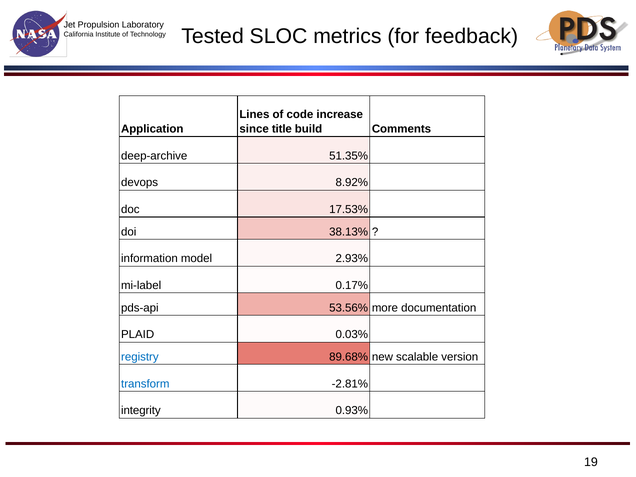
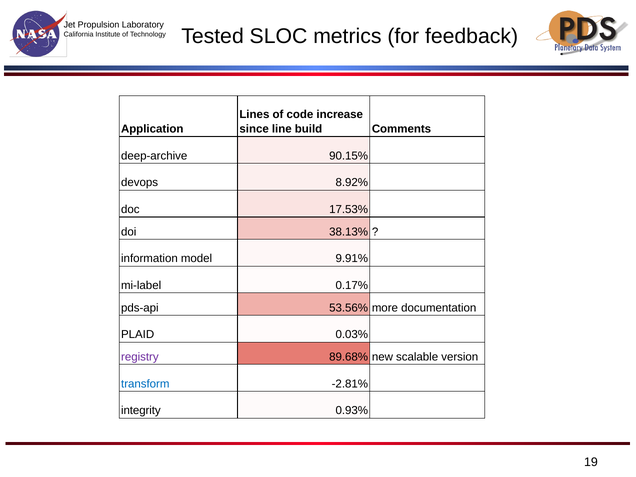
title: title -> line (282, 129)
51.35%: 51.35% -> 90.15% (349, 156)
2.93%: 2.93% -> 9.91% (352, 259)
registry colour: blue -> purple (140, 357)
